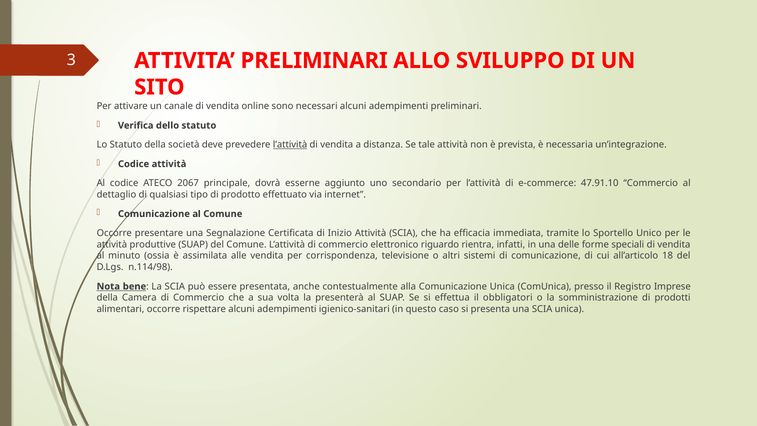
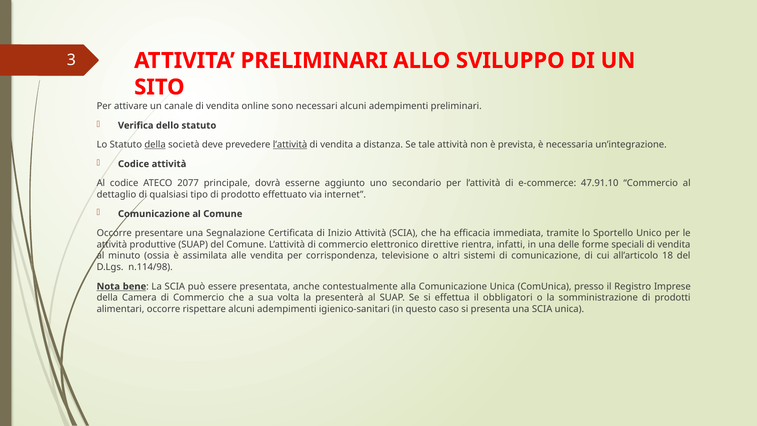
della underline: none -> present (155, 145)
2067: 2067 -> 2077 (188, 183)
riguardo: riguardo -> direttive (440, 244)
